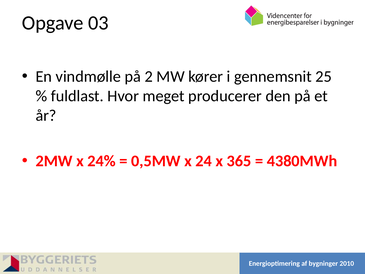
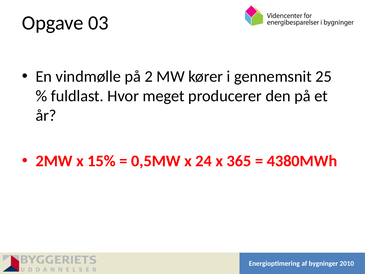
24%: 24% -> 15% (102, 161)
